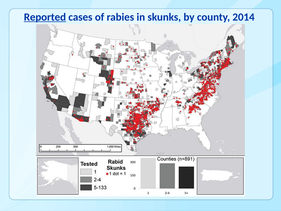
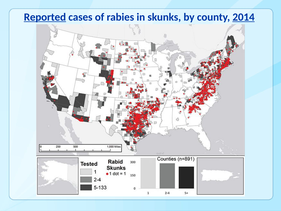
2014 underline: none -> present (244, 17)
